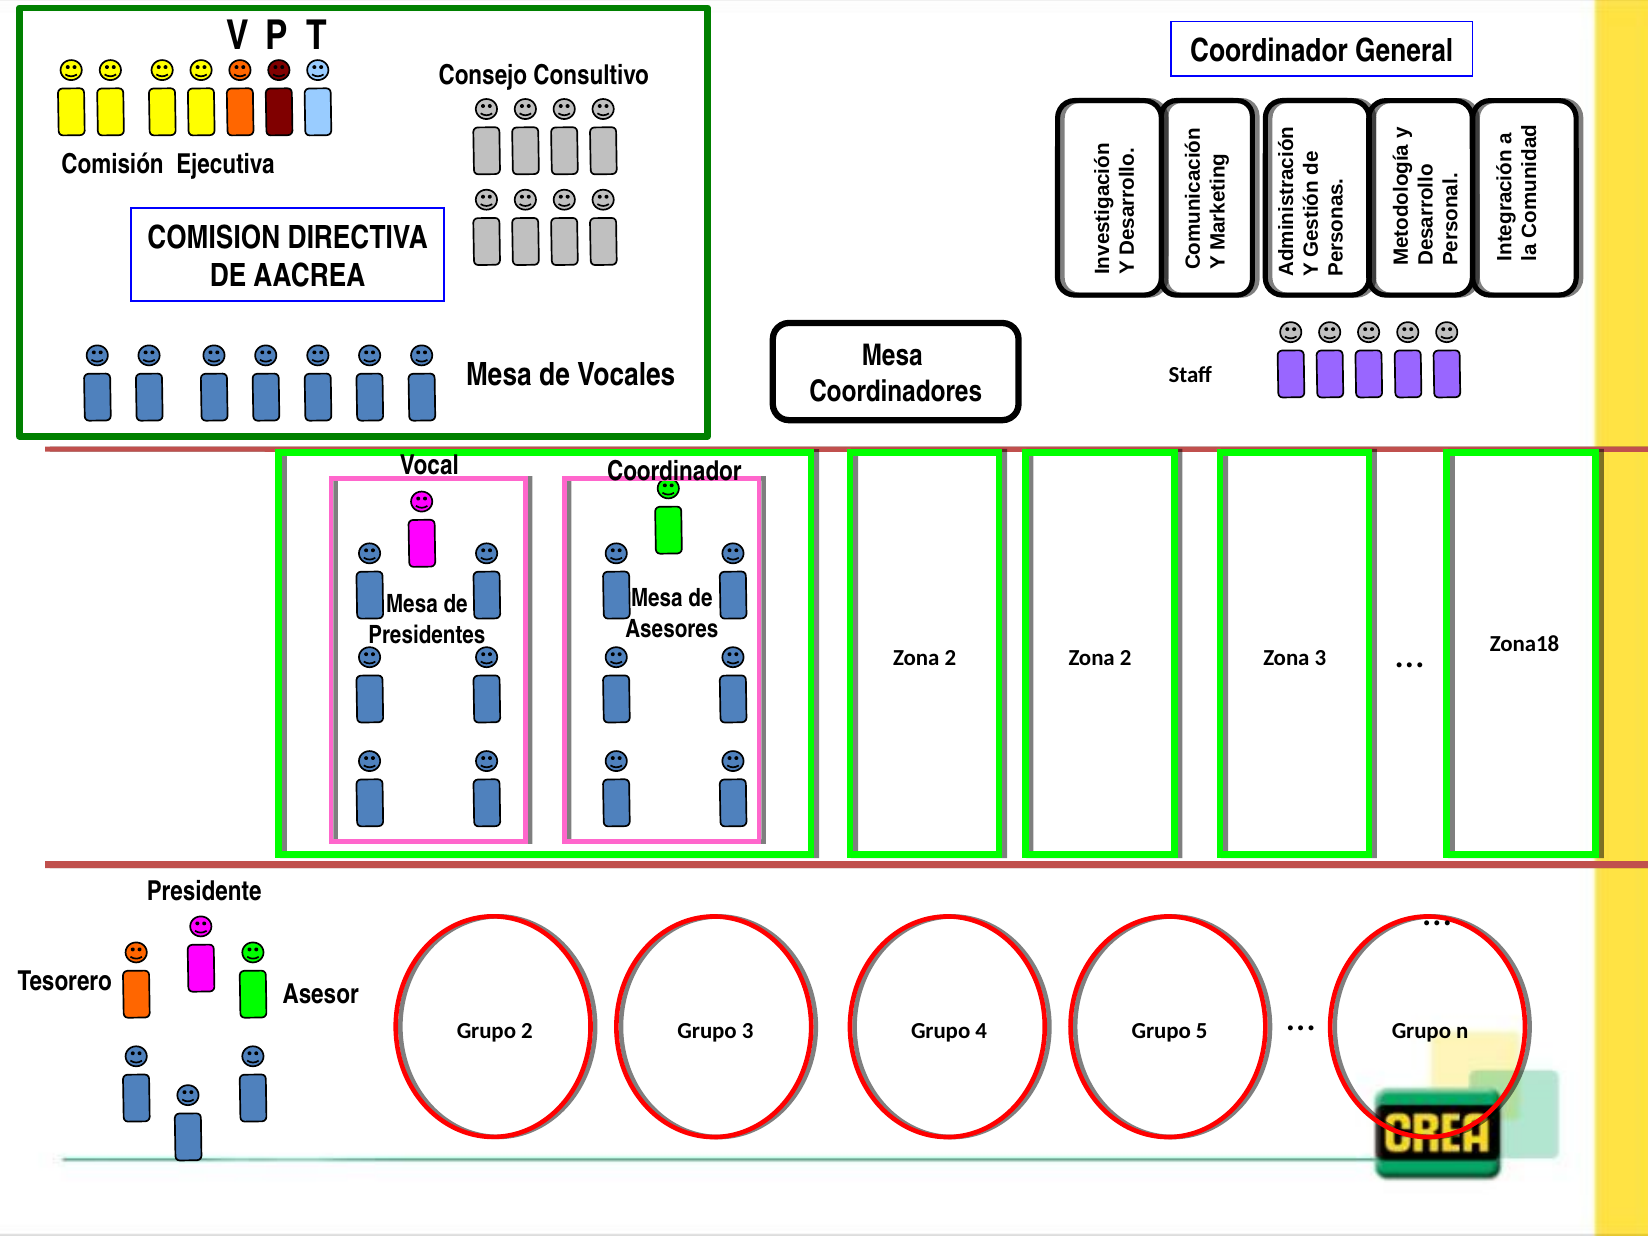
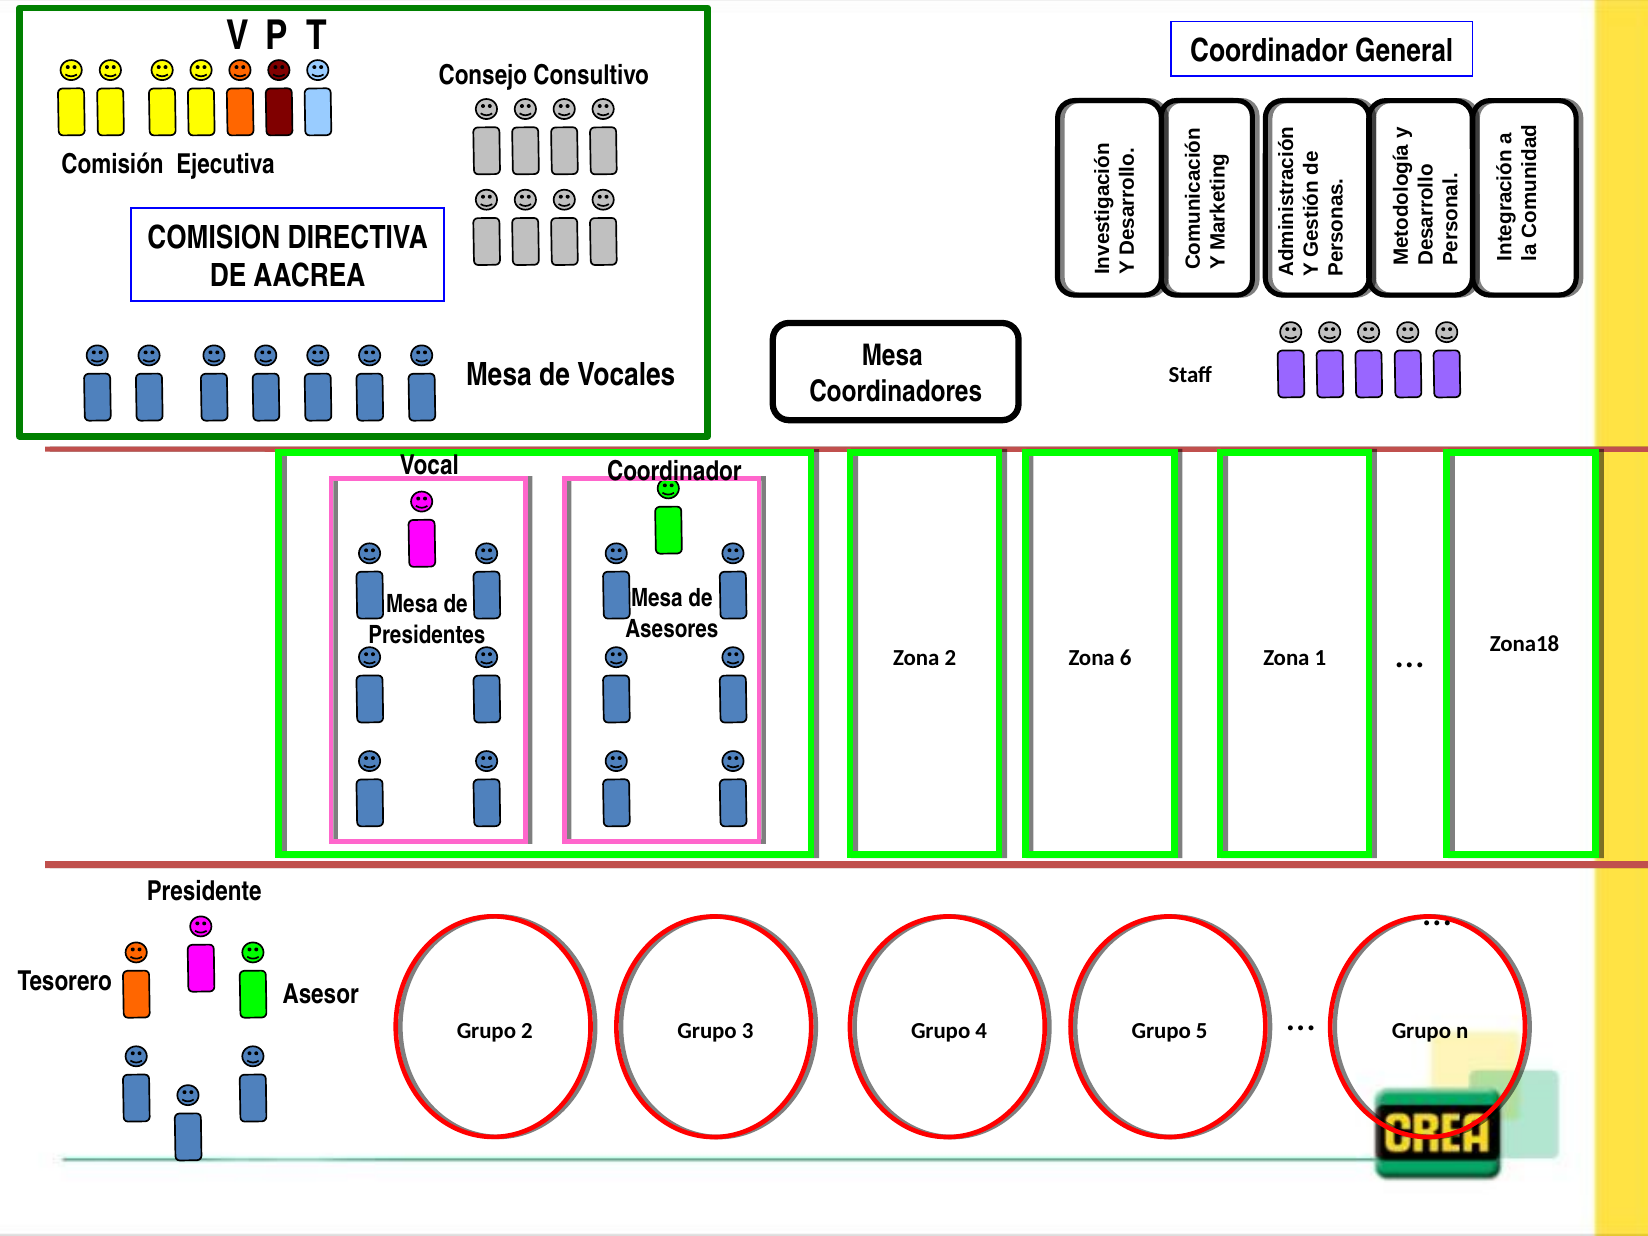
2: 2 -> 6 (1126, 658)
Zona 3: 3 -> 1 (1320, 658)
